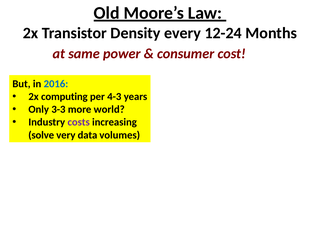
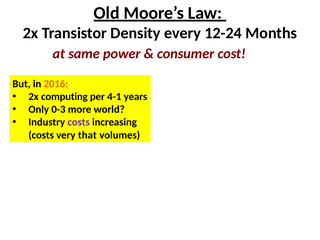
2016 colour: blue -> orange (56, 84)
4-3: 4-3 -> 4-1 (114, 97)
3-3: 3-3 -> 0-3 (58, 109)
solve: solve -> costs (41, 135)
data: data -> that (87, 135)
